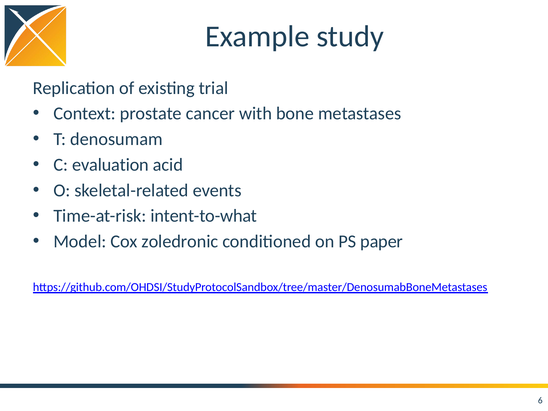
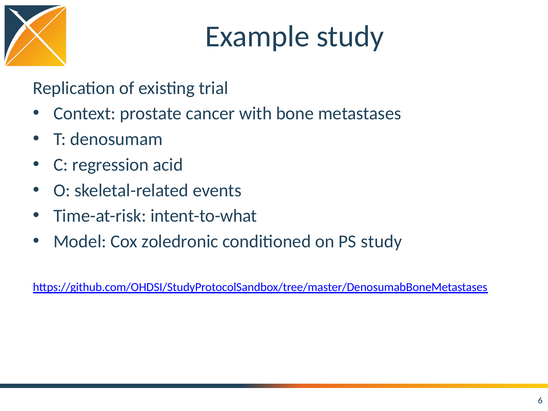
evaluation: evaluation -> regression (110, 165)
PS paper: paper -> study (381, 241)
